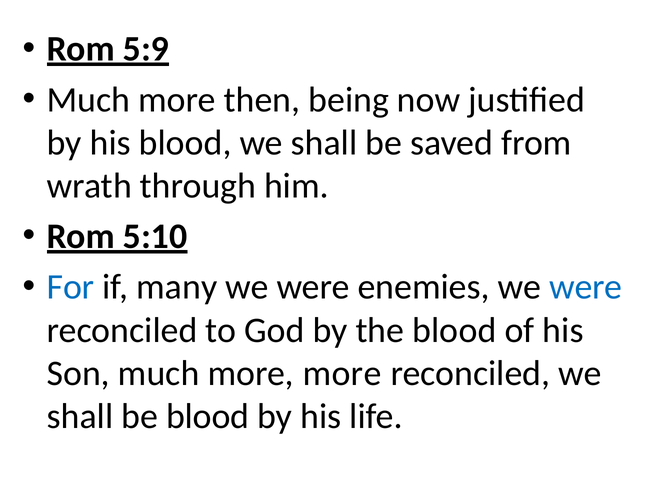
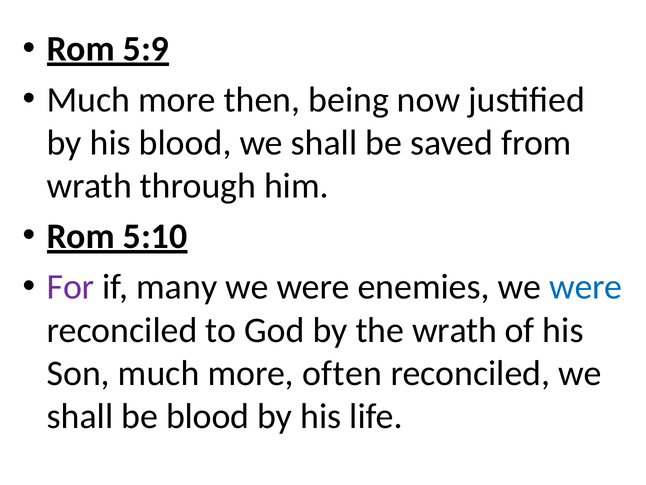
For colour: blue -> purple (71, 287)
the blood: blood -> wrath (455, 330)
more more: more -> often (342, 373)
